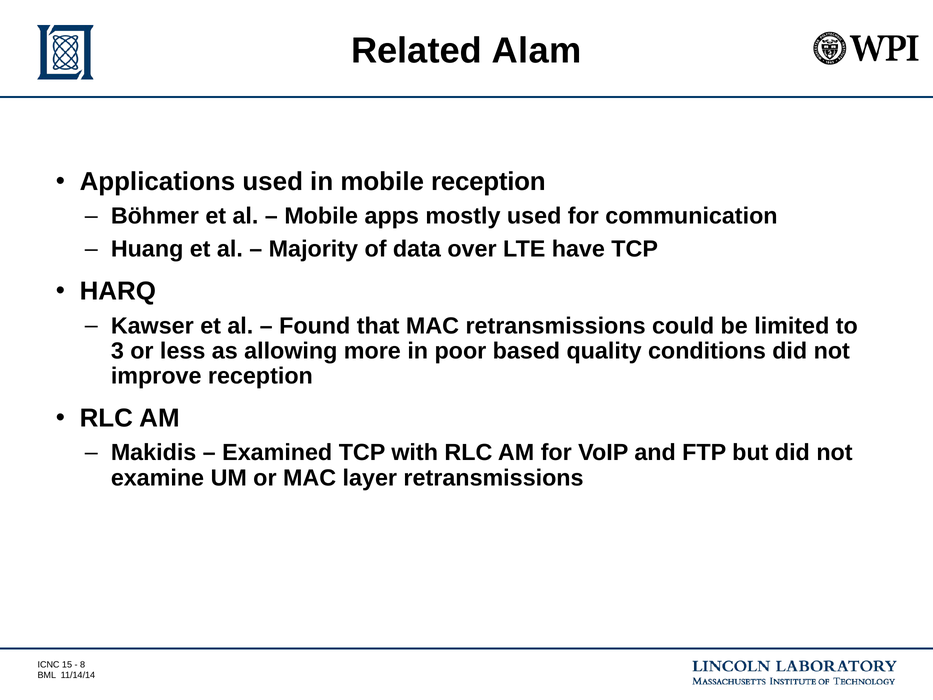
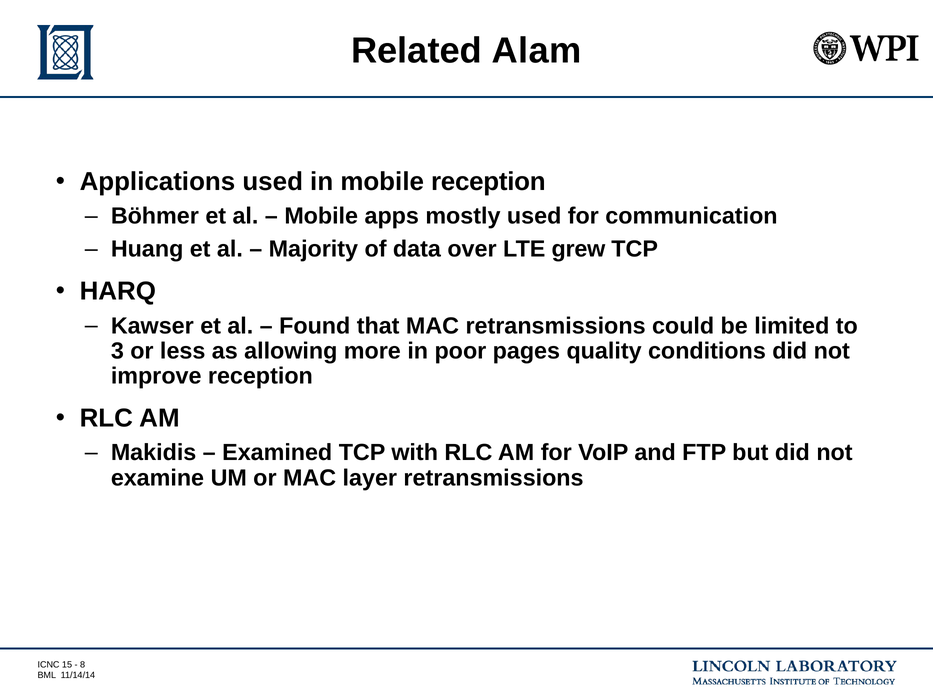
have: have -> grew (578, 249)
based: based -> pages (526, 351)
